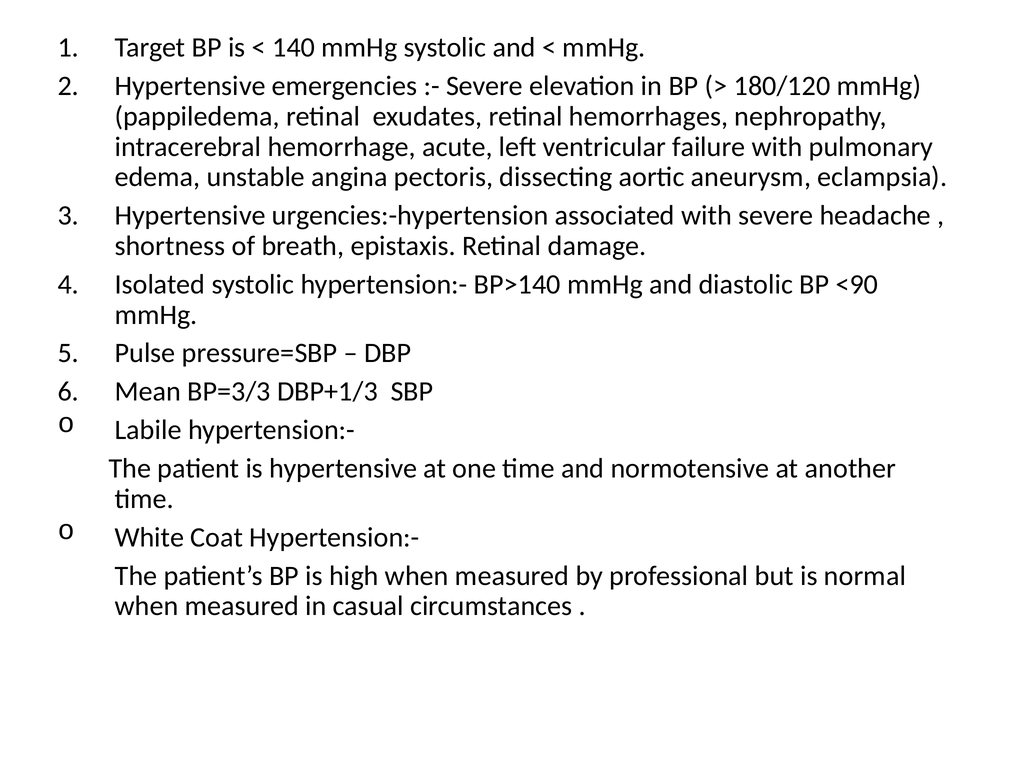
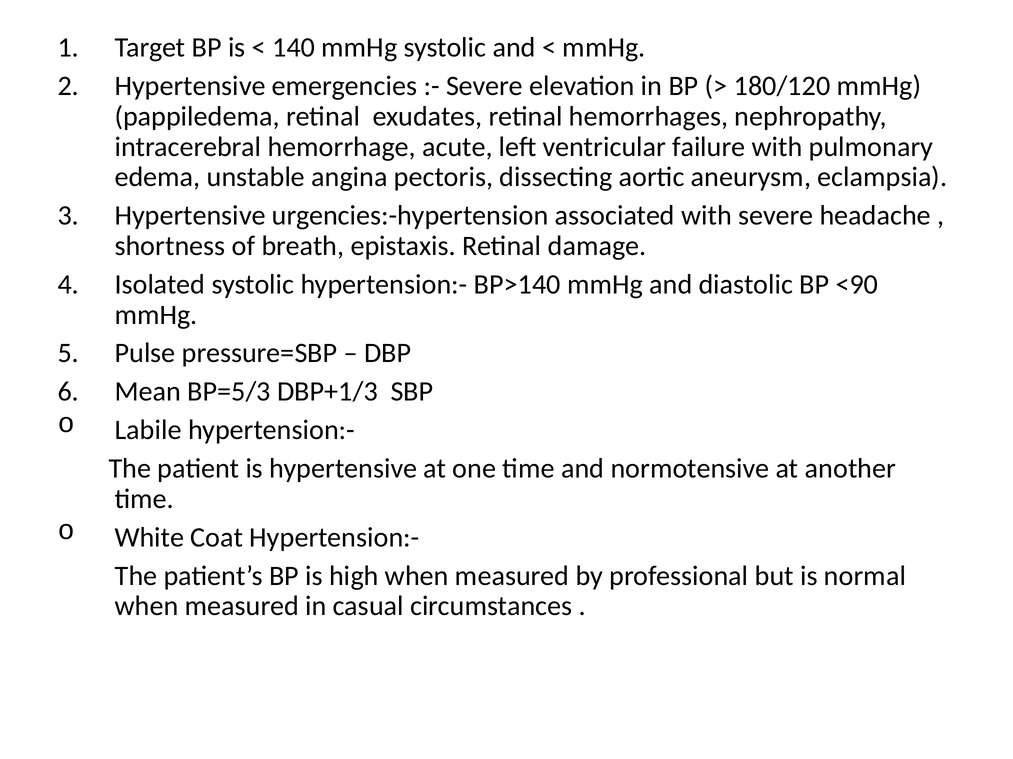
BP=3/3: BP=3/3 -> BP=5/3 (229, 392)
